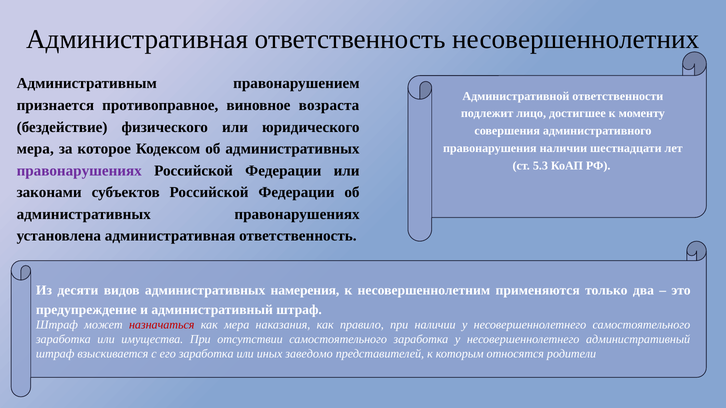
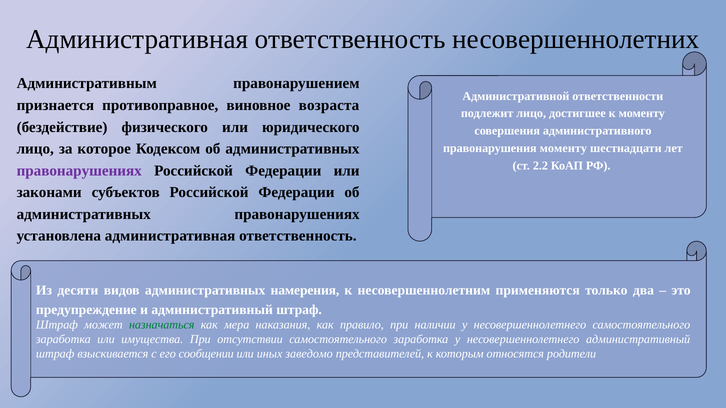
мера: мера -> лицо (35, 149)
правонарушения наличии: наличии -> моменту (563, 148)
5.3: 5.3 -> 2.2 (540, 166)
назначаться colour: red -> green (162, 325)
его заработка: заработка -> сообщении (206, 354)
